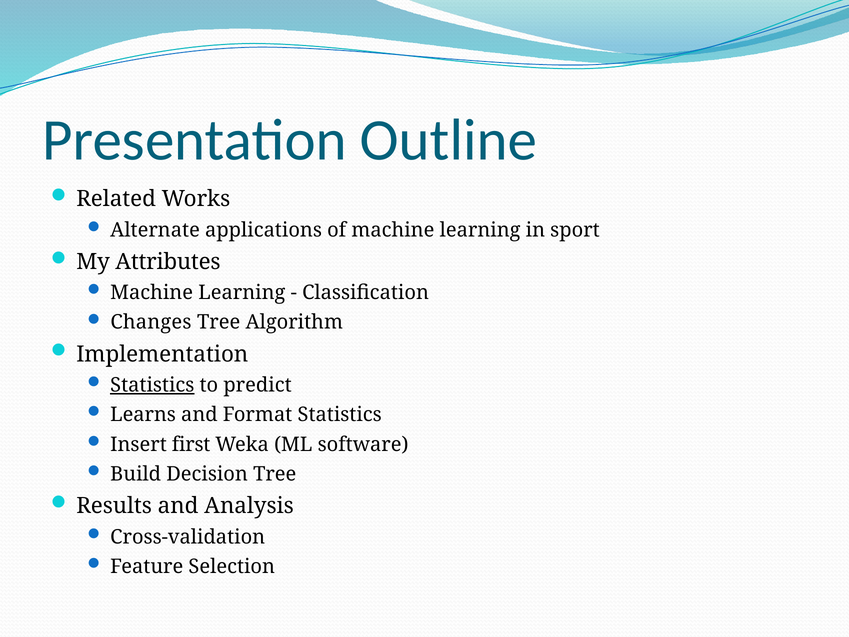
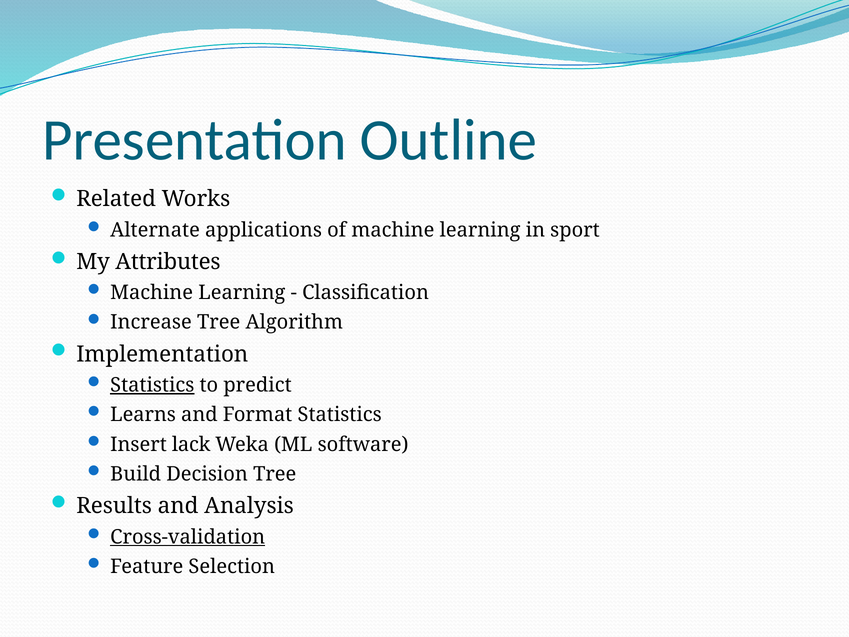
Changes: Changes -> Increase (151, 322)
first: first -> lack (191, 444)
Cross-validation underline: none -> present (188, 537)
